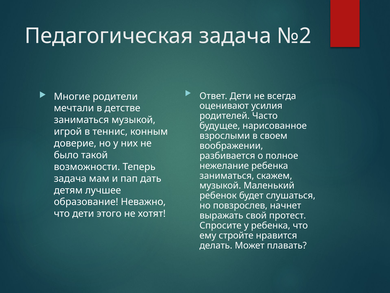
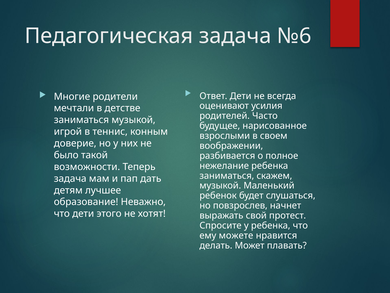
№2: №2 -> №6 (294, 36)
стройте: стройте -> можете (236, 235)
